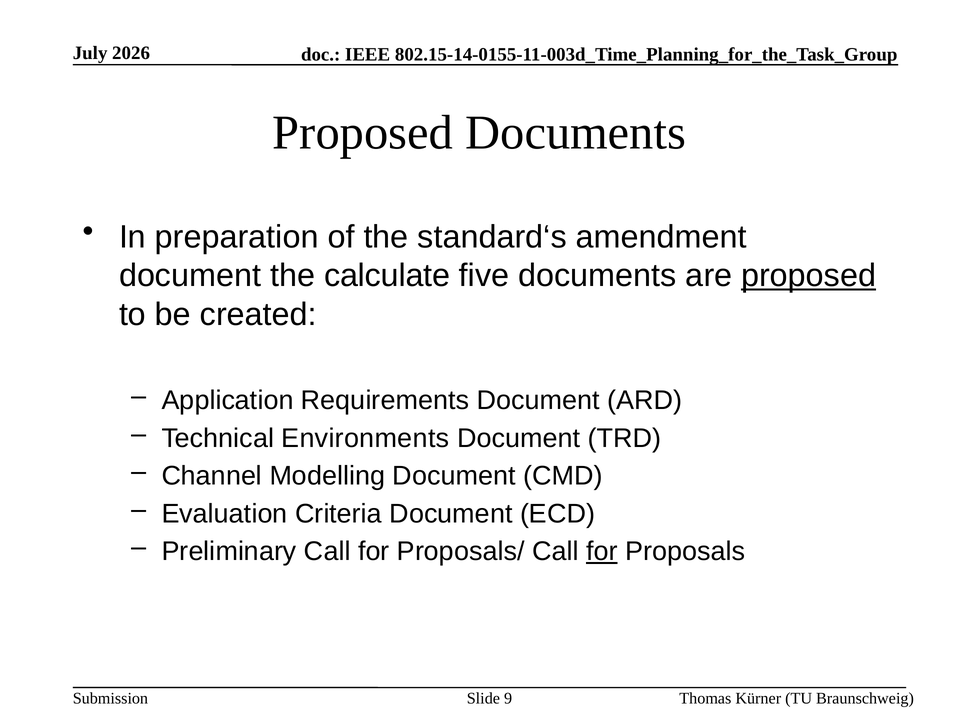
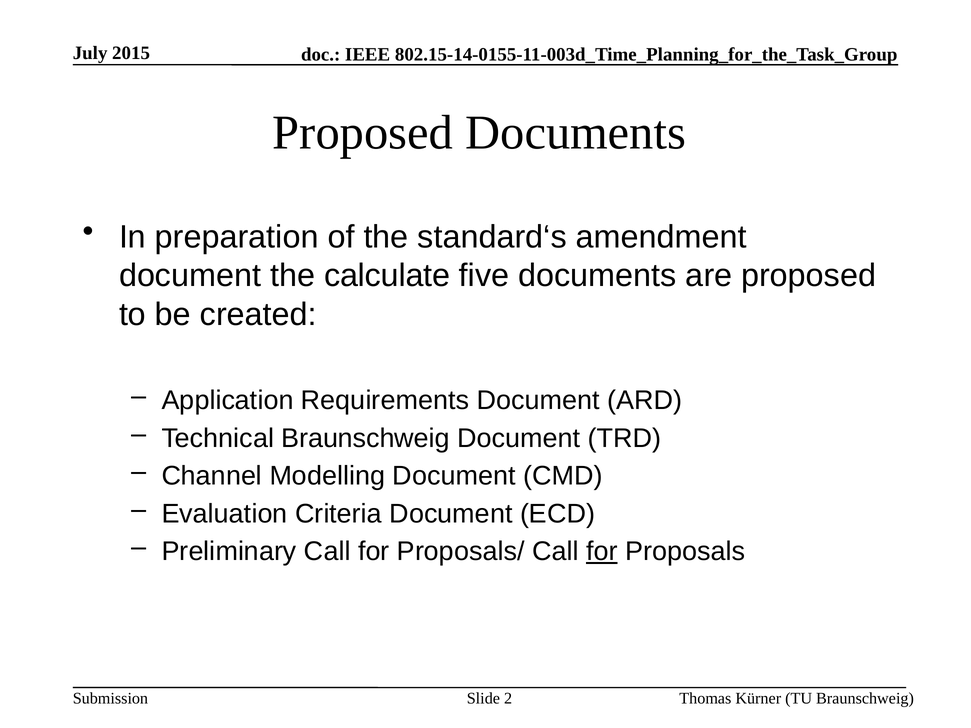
2026: 2026 -> 2015 (131, 53)
proposed underline: present -> none (809, 276)
Technical Environments: Environments -> Braunschweig (366, 438)
9: 9 -> 2 (508, 698)
